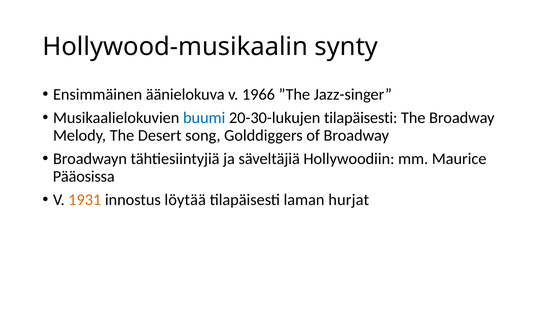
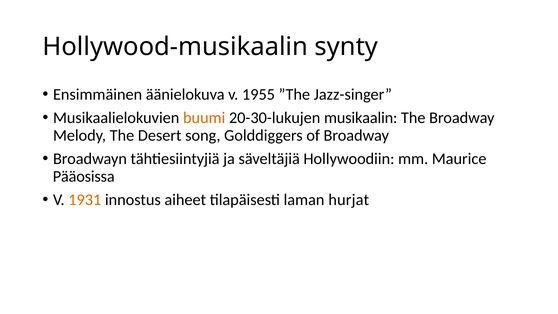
1966: 1966 -> 1955 (259, 94)
buumi colour: blue -> orange (204, 118)
20-30-lukujen tilapäisesti: tilapäisesti -> musikaalin (361, 118)
löytää: löytää -> aiheet (185, 200)
